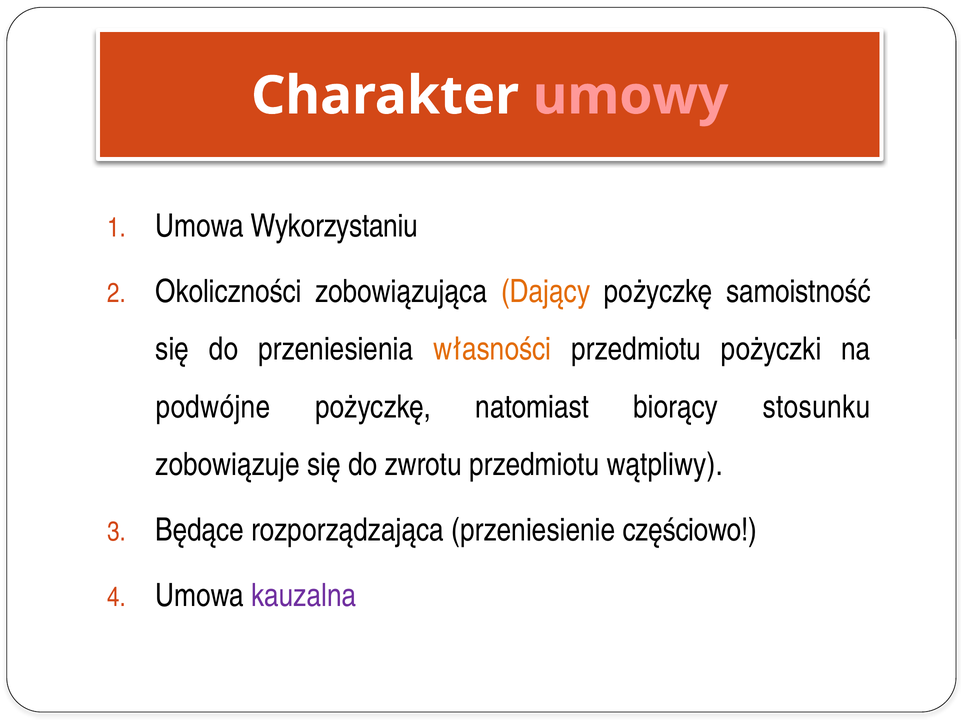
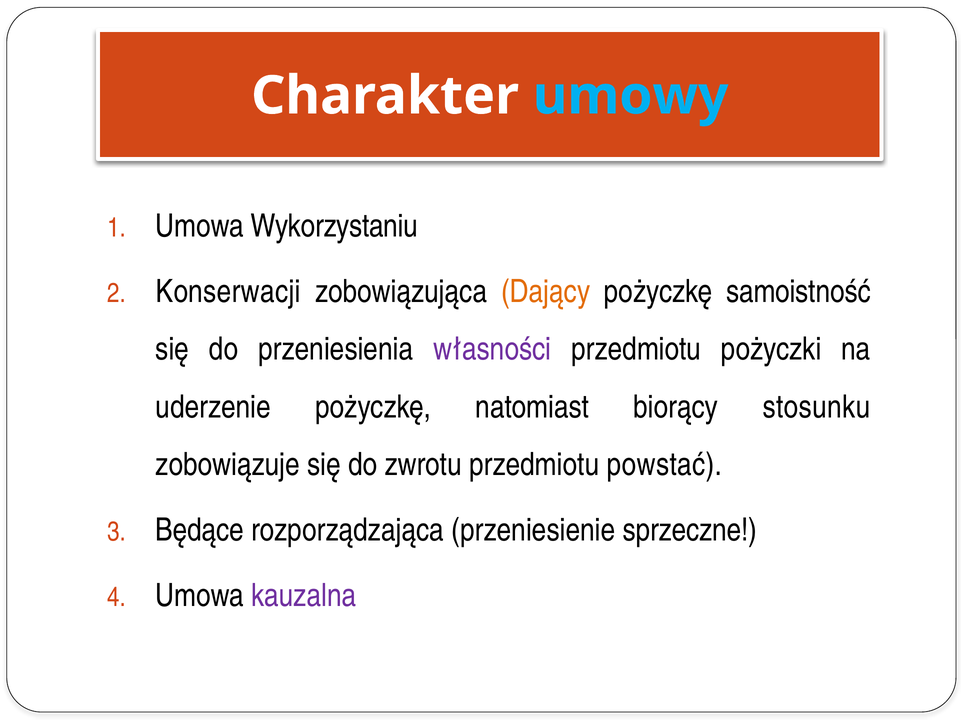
umowy colour: pink -> light blue (631, 96)
Okoliczności: Okoliczności -> Konserwacji (228, 292)
własności colour: orange -> purple (492, 349)
podwójne: podwójne -> uderzenie (213, 407)
wątpliwy: wątpliwy -> powstać (665, 465)
częściowo: częściowo -> sprzeczne (690, 531)
